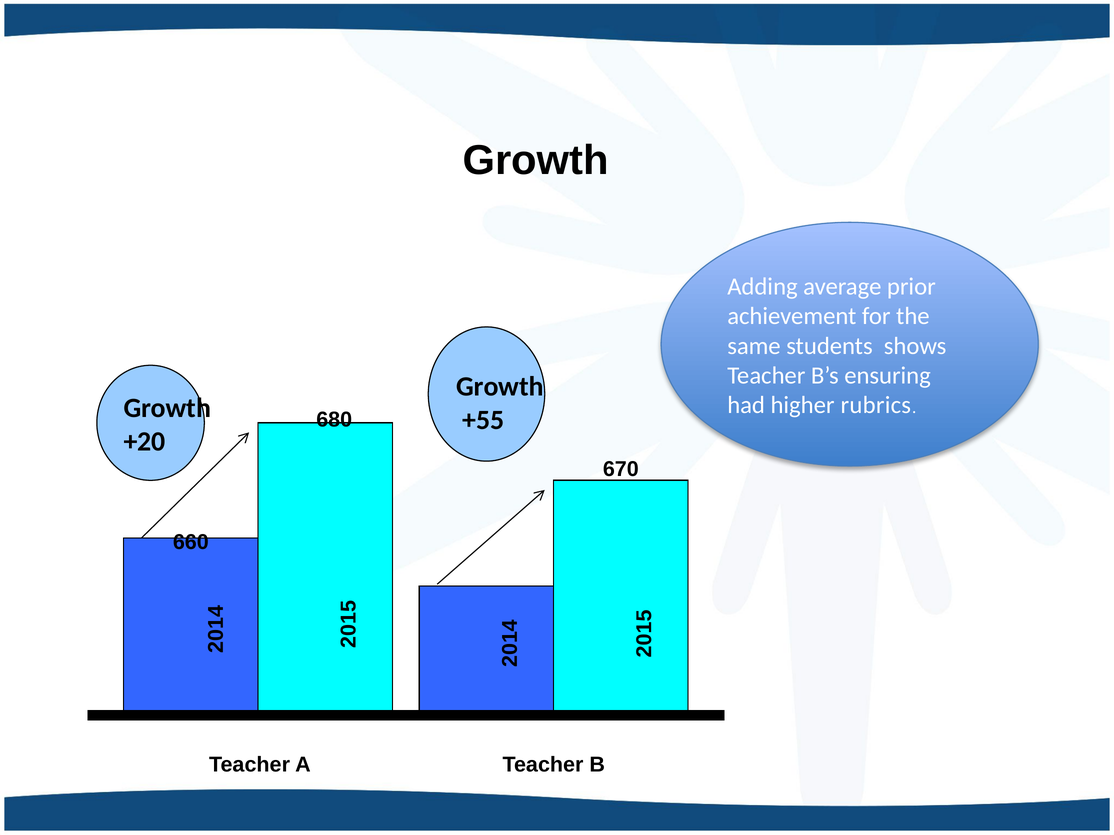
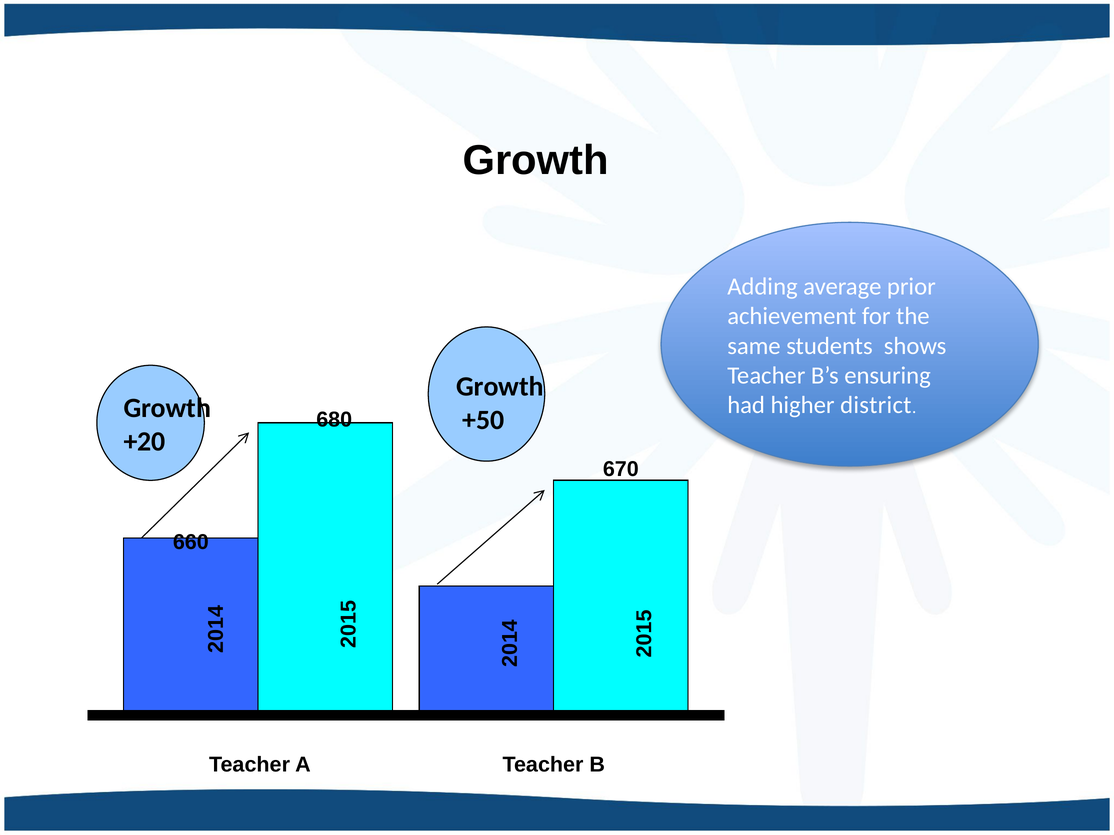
rubrics: rubrics -> district (876, 405)
+55: +55 -> +50 (483, 420)
